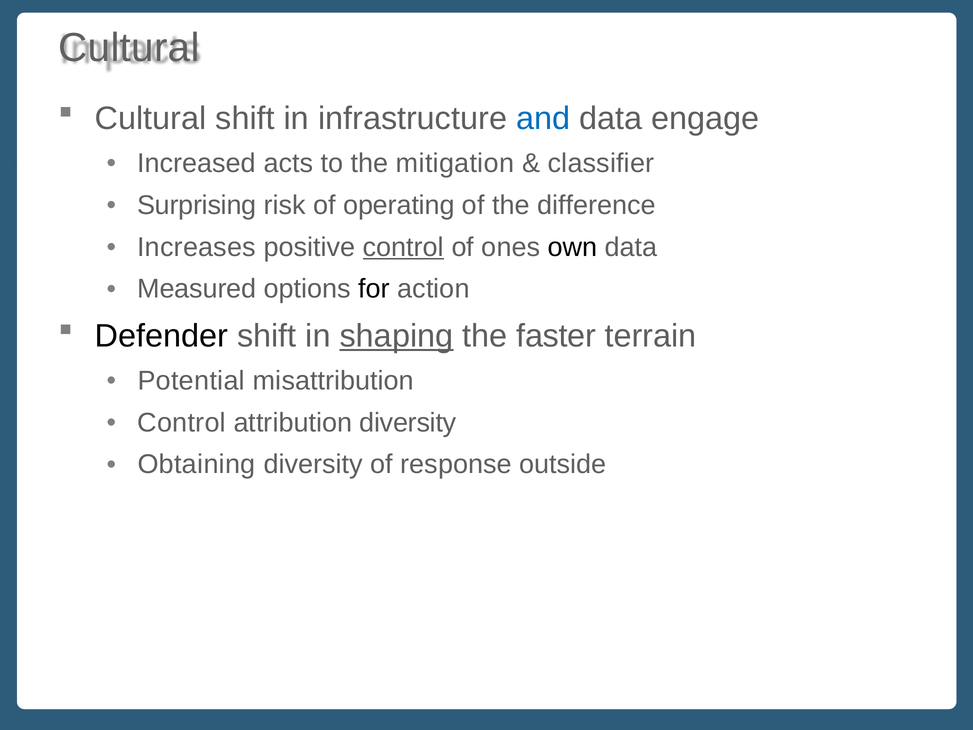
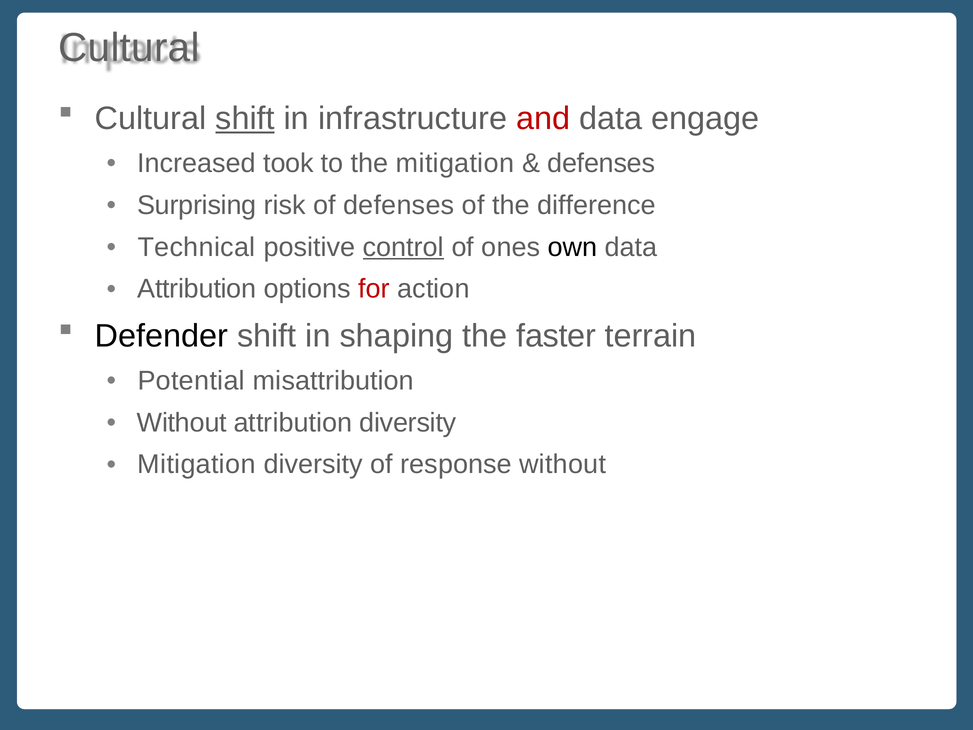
shift underline: none -> present (245, 118)
and colour: blue -> red (543, 118)
acts: acts -> took (288, 163)
classifier: classifier -> defenses (601, 163)
of operating: operating -> defenses (399, 205)
Increases: Increases -> Technical (197, 247)
Measured: Measured -> Attribution (197, 289)
for colour: black -> red (374, 289)
shaping underline: present -> none (397, 336)
Control: Control -> Without (182, 422)
Obtaining: Obtaining -> Mitigation (197, 464)
response outside: outside -> without (563, 464)
